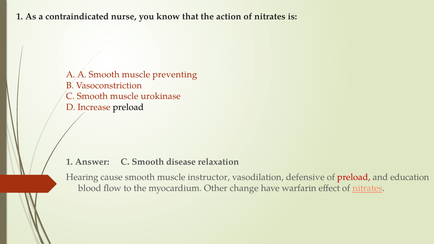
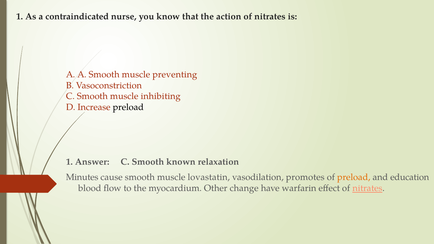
urokinase: urokinase -> inhibiting (161, 96)
disease: disease -> known (181, 162)
Hearing: Hearing -> Minutes (82, 177)
instructor: instructor -> lovastatin (209, 177)
defensive: defensive -> promotes (305, 177)
preload colour: red -> orange (354, 177)
